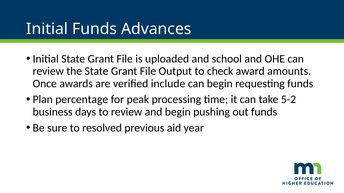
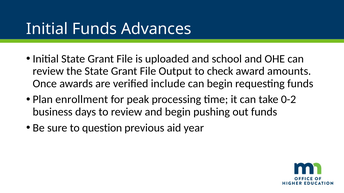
percentage: percentage -> enrollment (82, 100)
5-2: 5-2 -> 0-2 (289, 100)
resolved: resolved -> question (102, 128)
